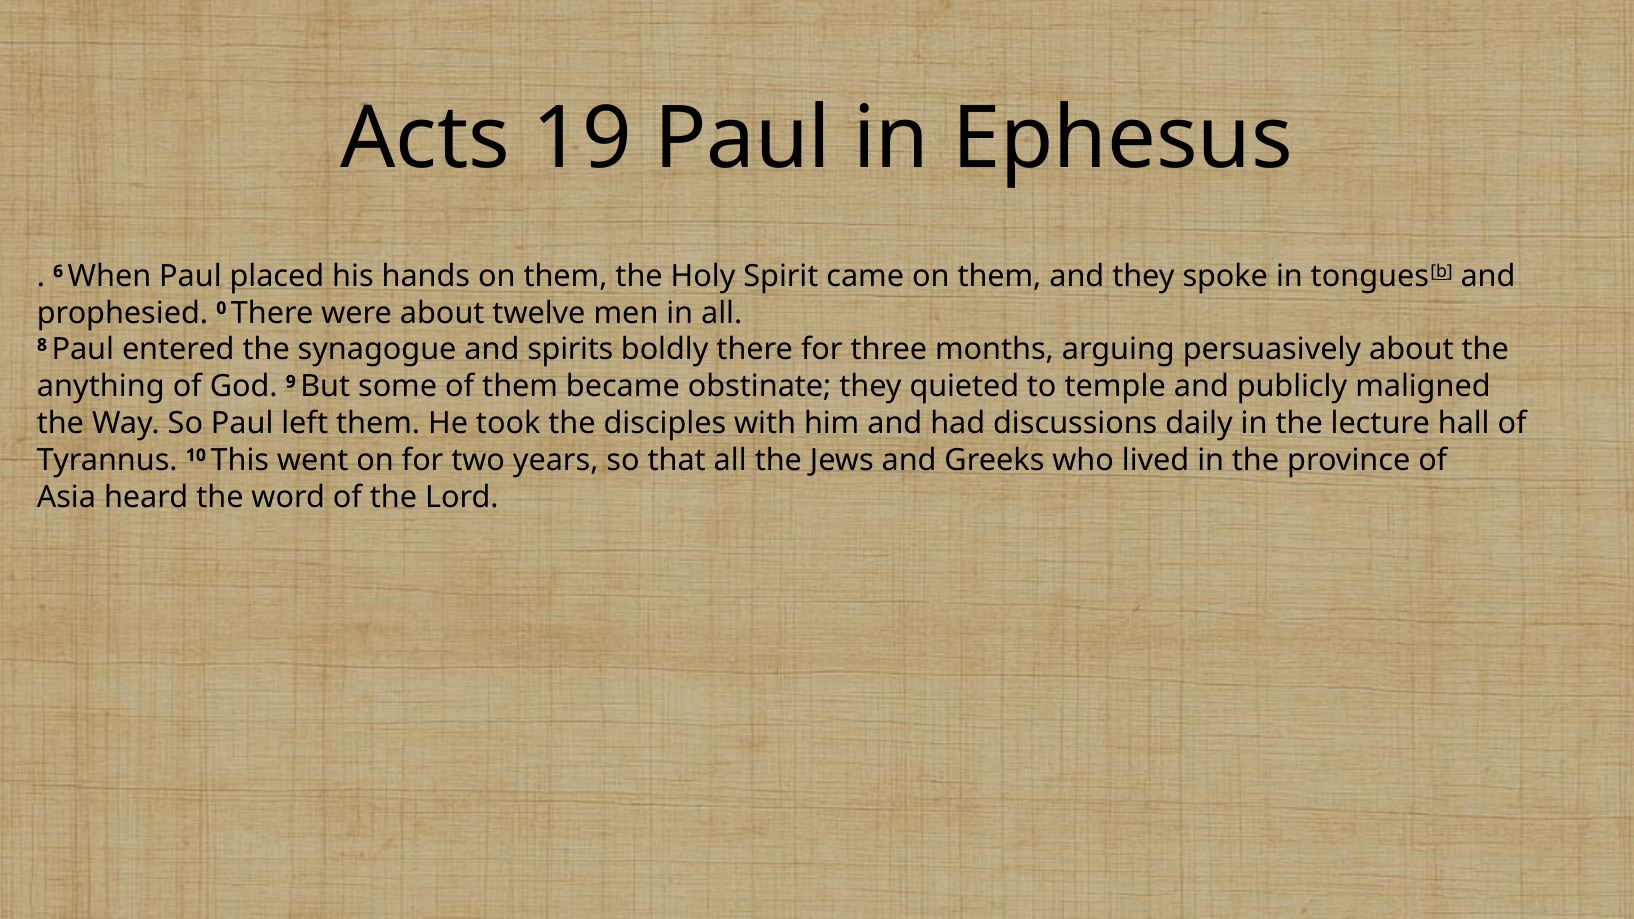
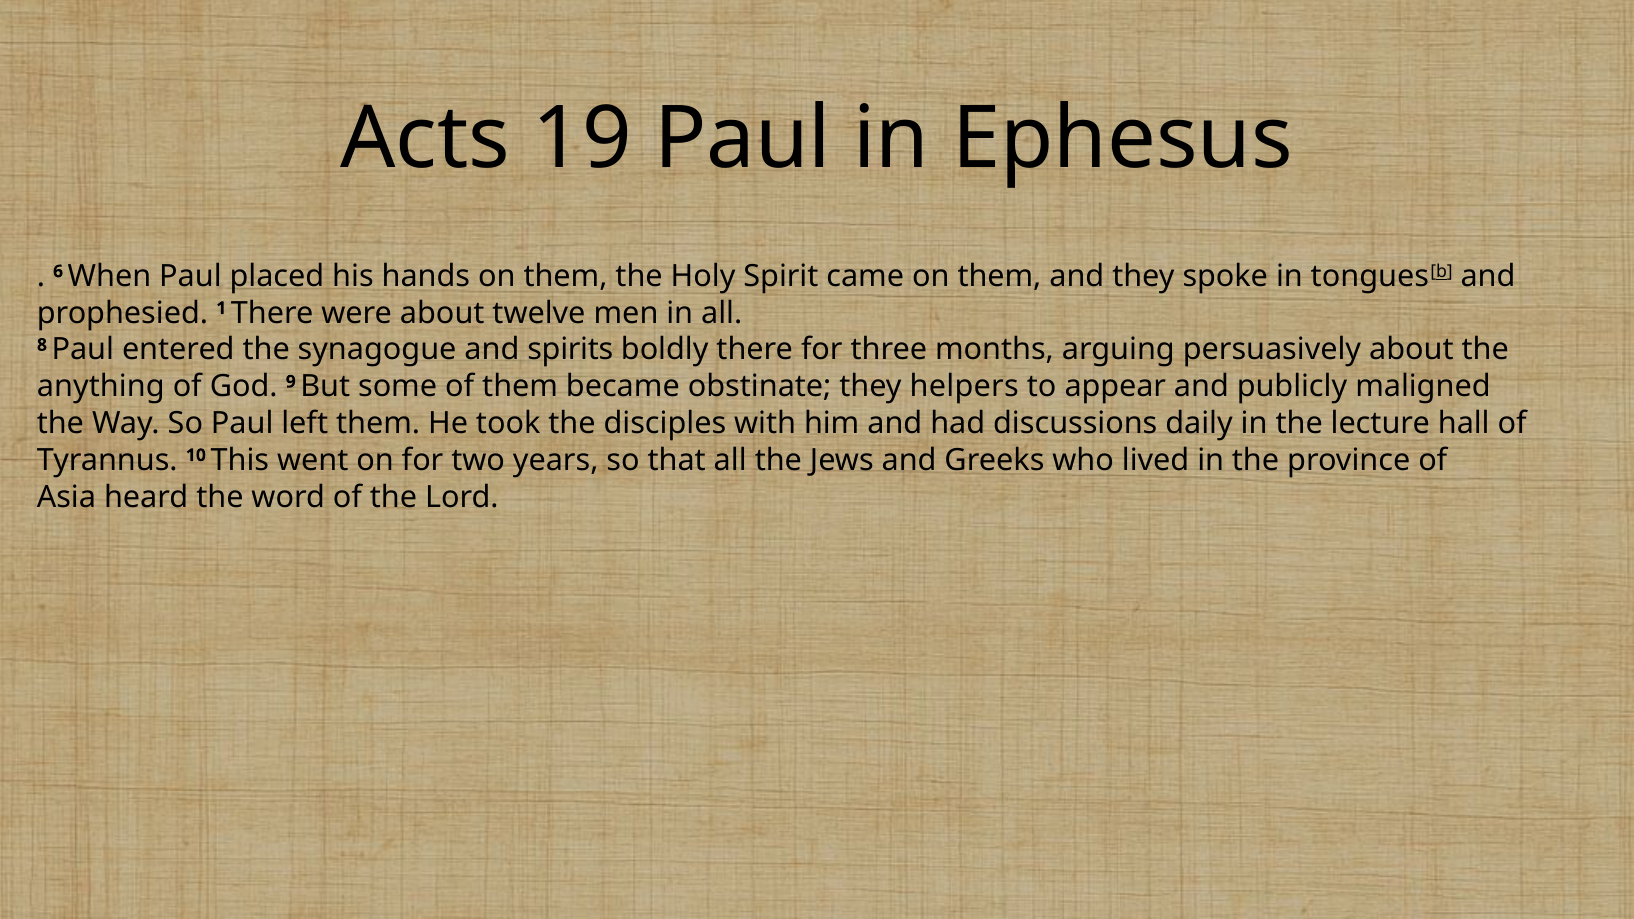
0: 0 -> 1 (221, 308)
quieted: quieted -> helpers (964, 387)
temple: temple -> appear (1115, 387)
